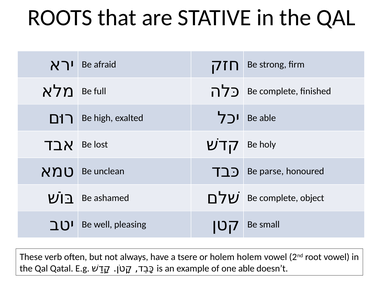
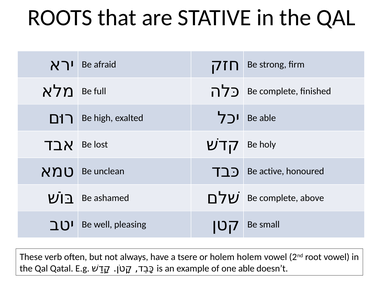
parse: parse -> active (272, 171)
object: object -> above (312, 198)
